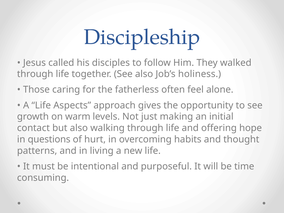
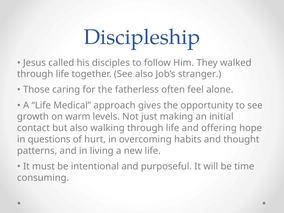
holiness: holiness -> stranger (200, 74)
Aspects: Aspects -> Medical (72, 105)
